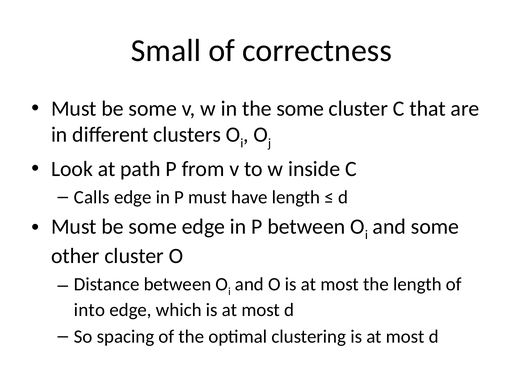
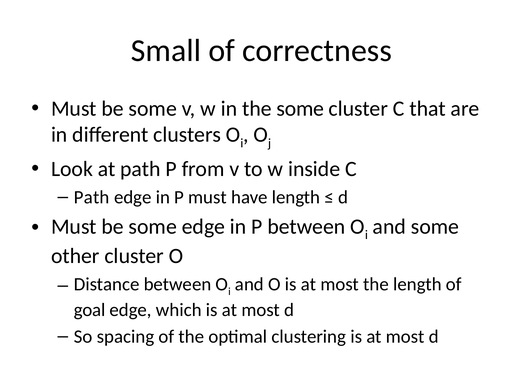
Calls: Calls -> Path (92, 197)
into: into -> goal (90, 310)
